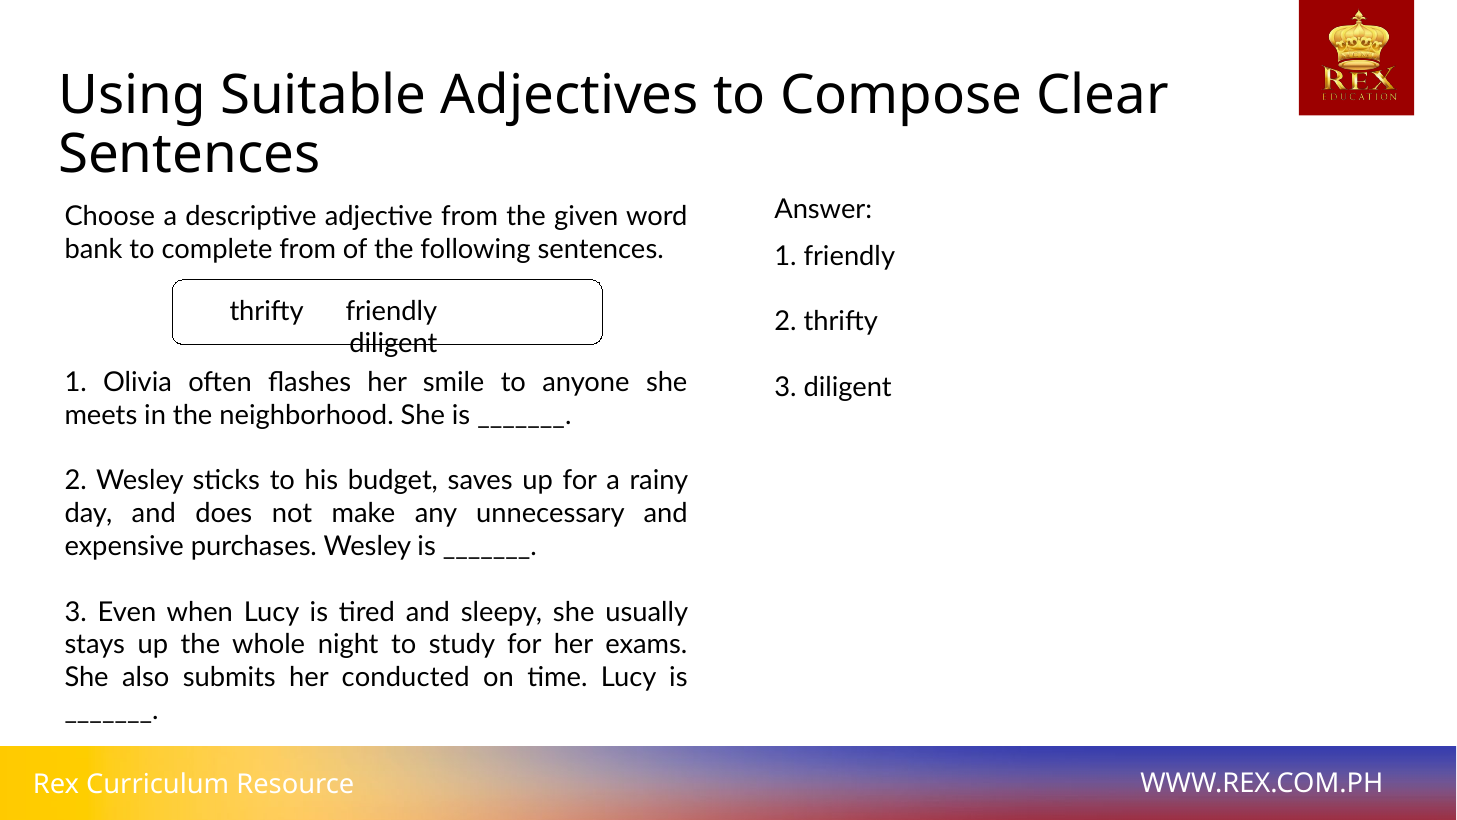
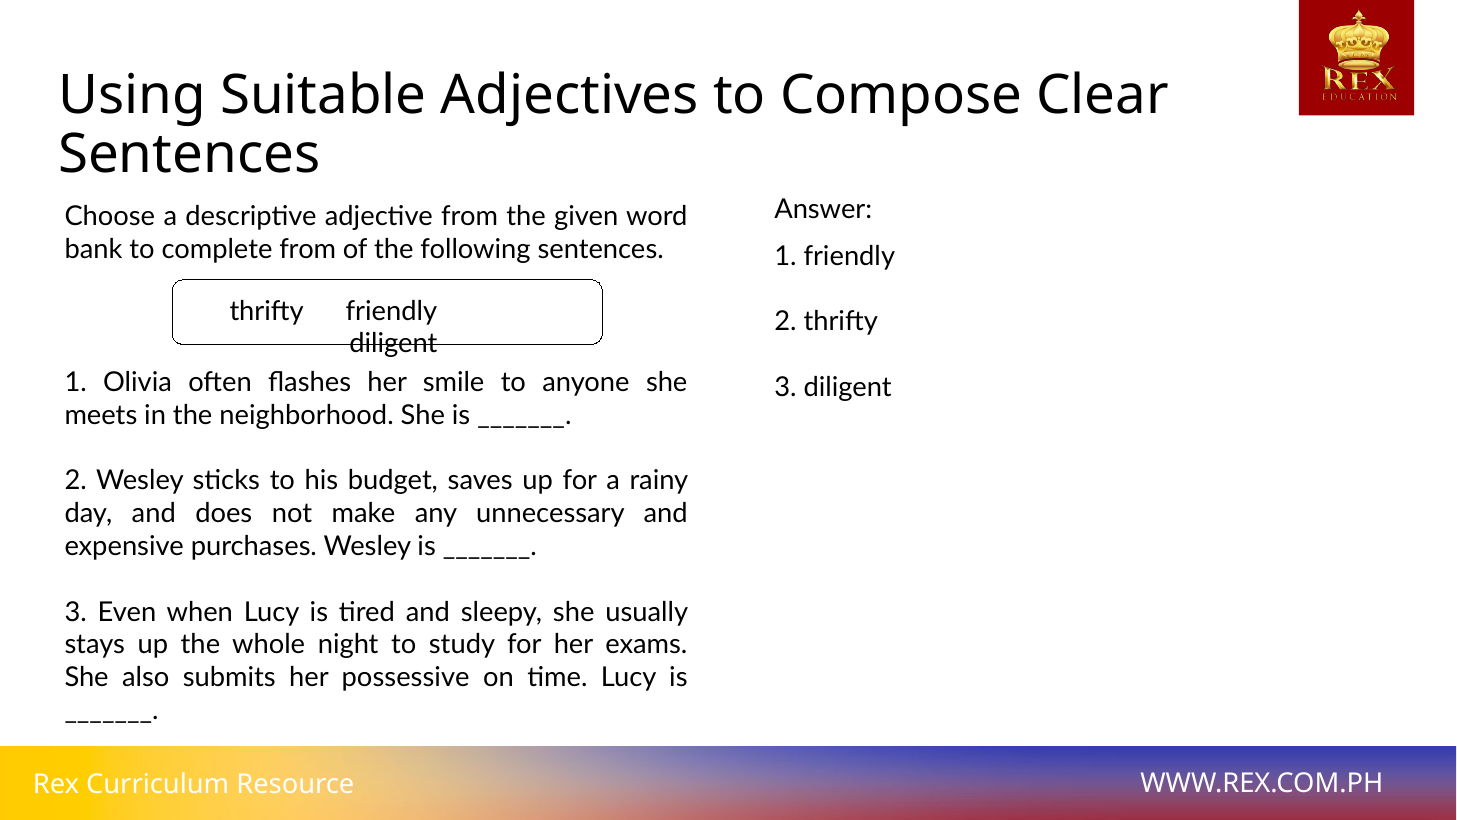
conducted: conducted -> possessive (406, 677)
